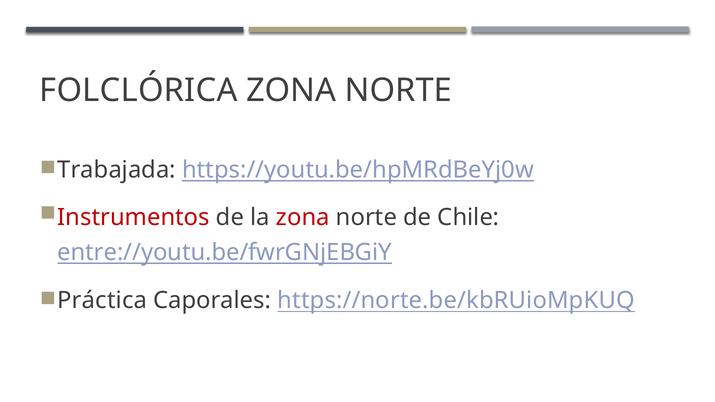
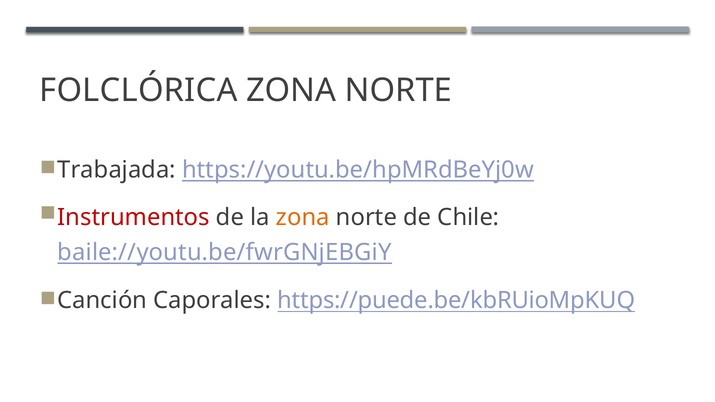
zona colour: red -> orange (303, 217)
entre://youtu.be/fwrGNjEBGiY: entre://youtu.be/fwrGNjEBGiY -> baile://youtu.be/fwrGNjEBGiY (224, 253)
Práctica: Práctica -> Canción (102, 301)
https://norte.be/kbRUioMpKUQ: https://norte.be/kbRUioMpKUQ -> https://puede.be/kbRUioMpKUQ (456, 301)
